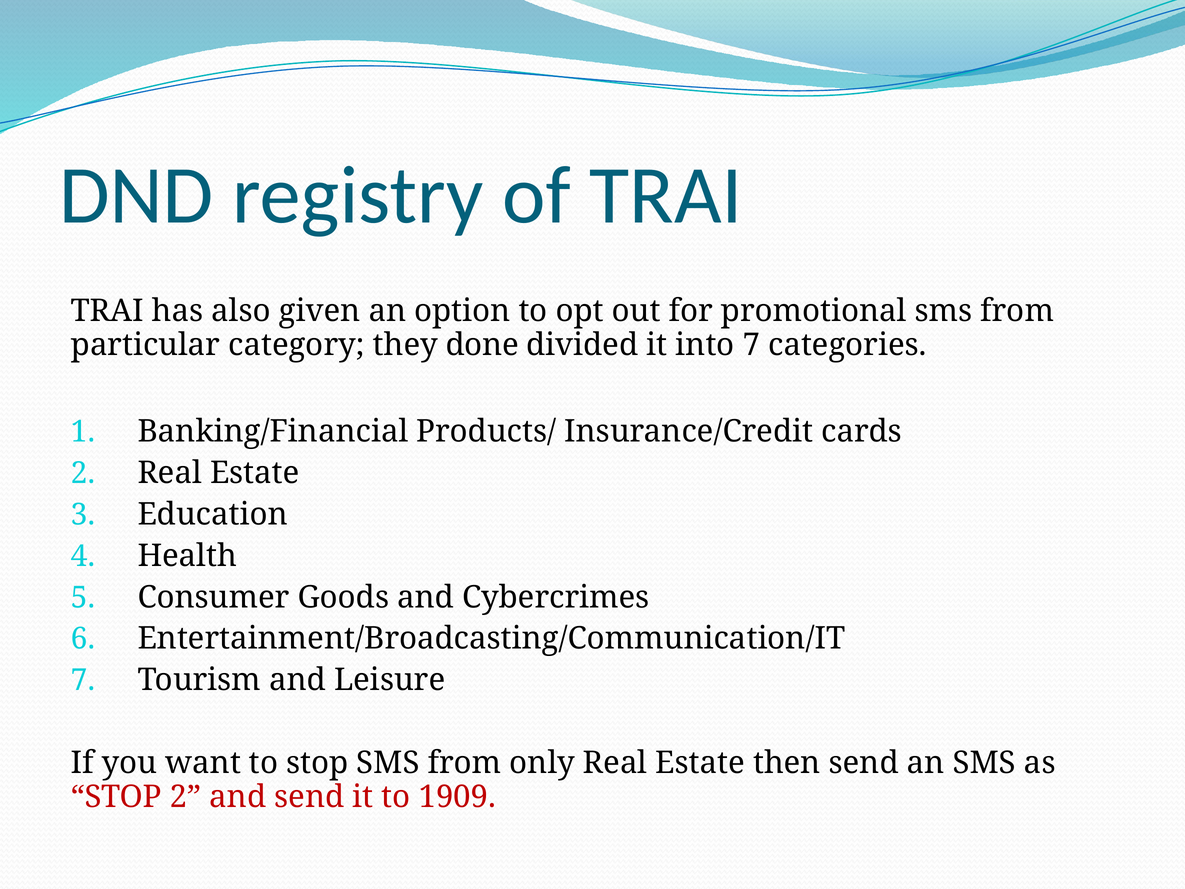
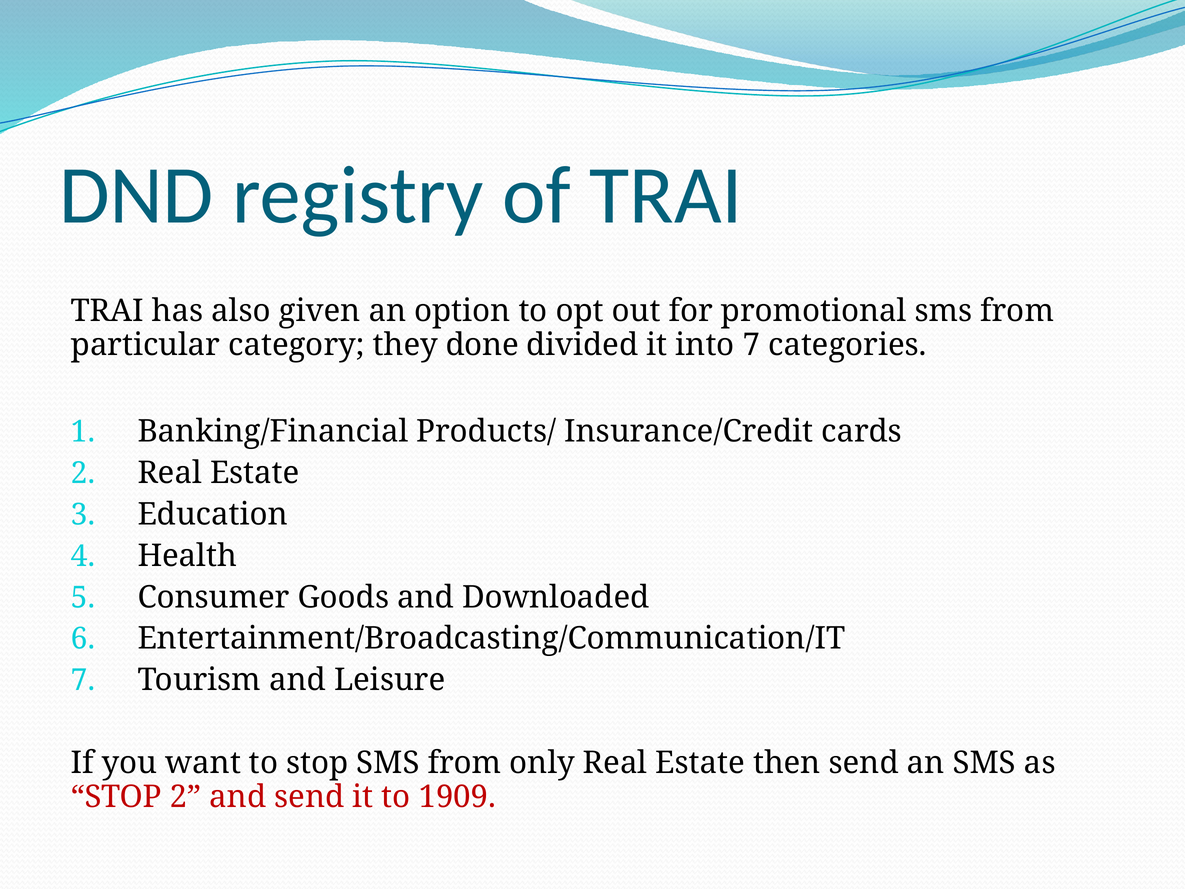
Cybercrimes: Cybercrimes -> Downloaded (556, 597)
